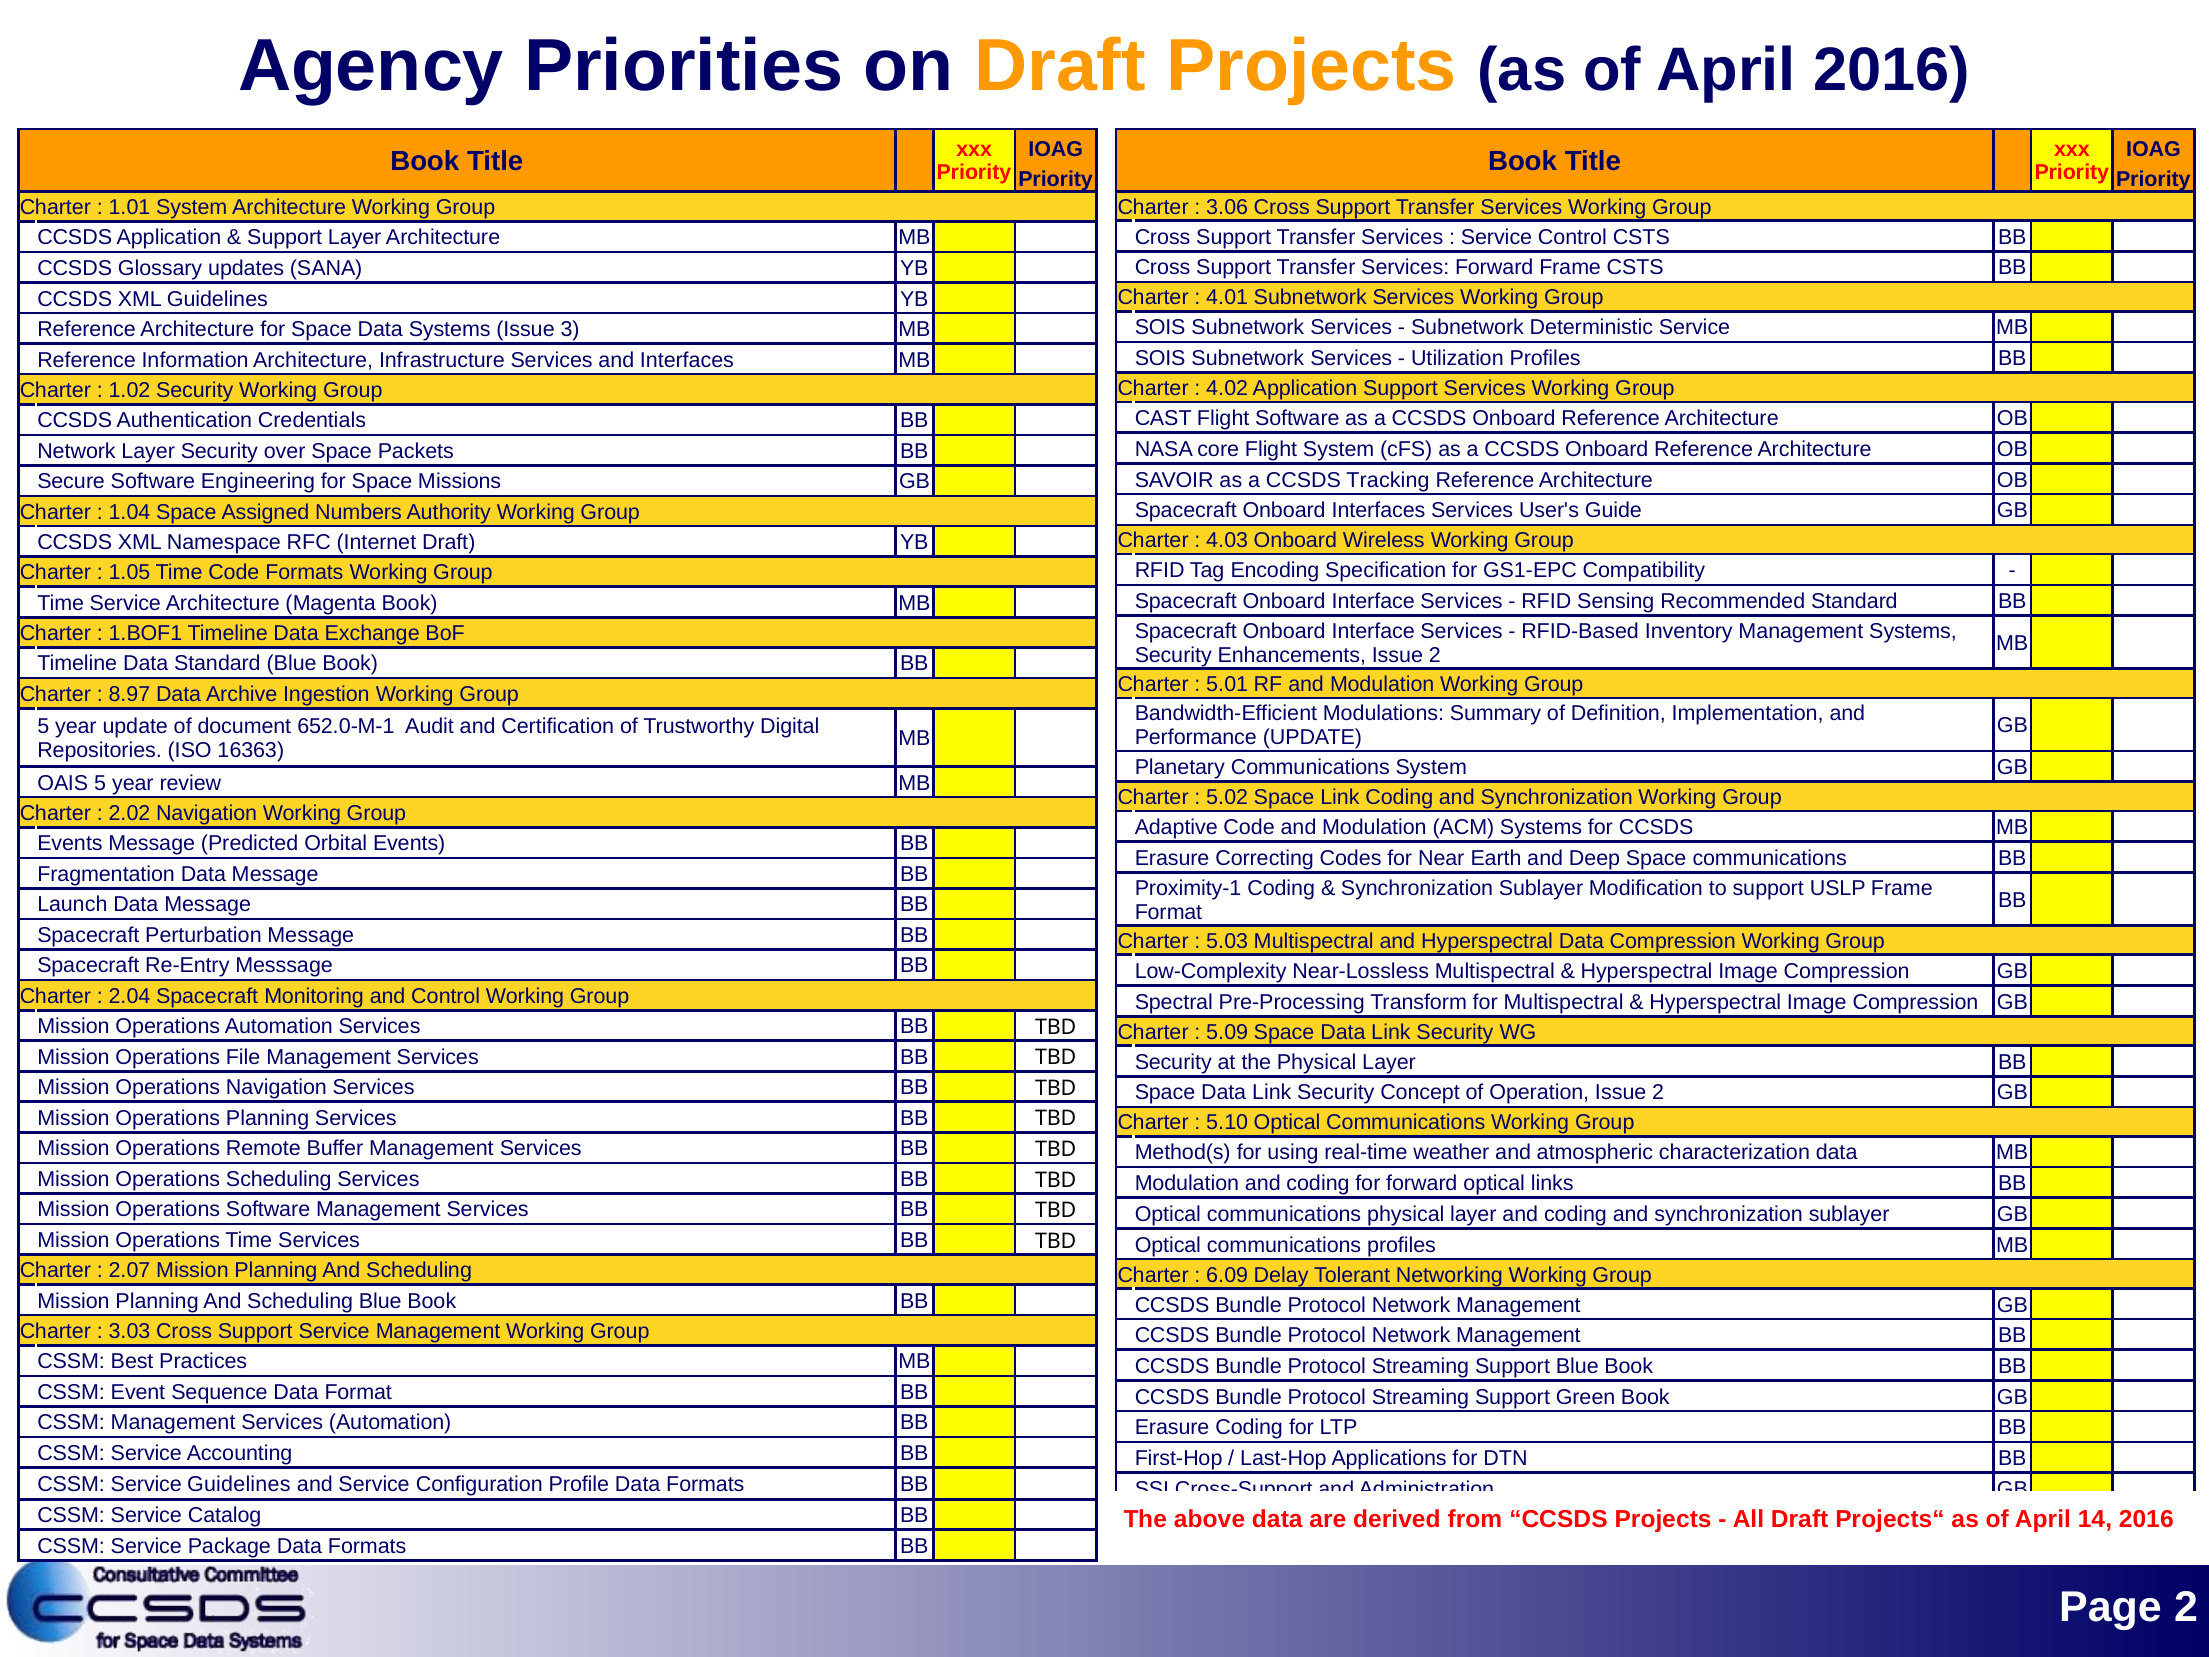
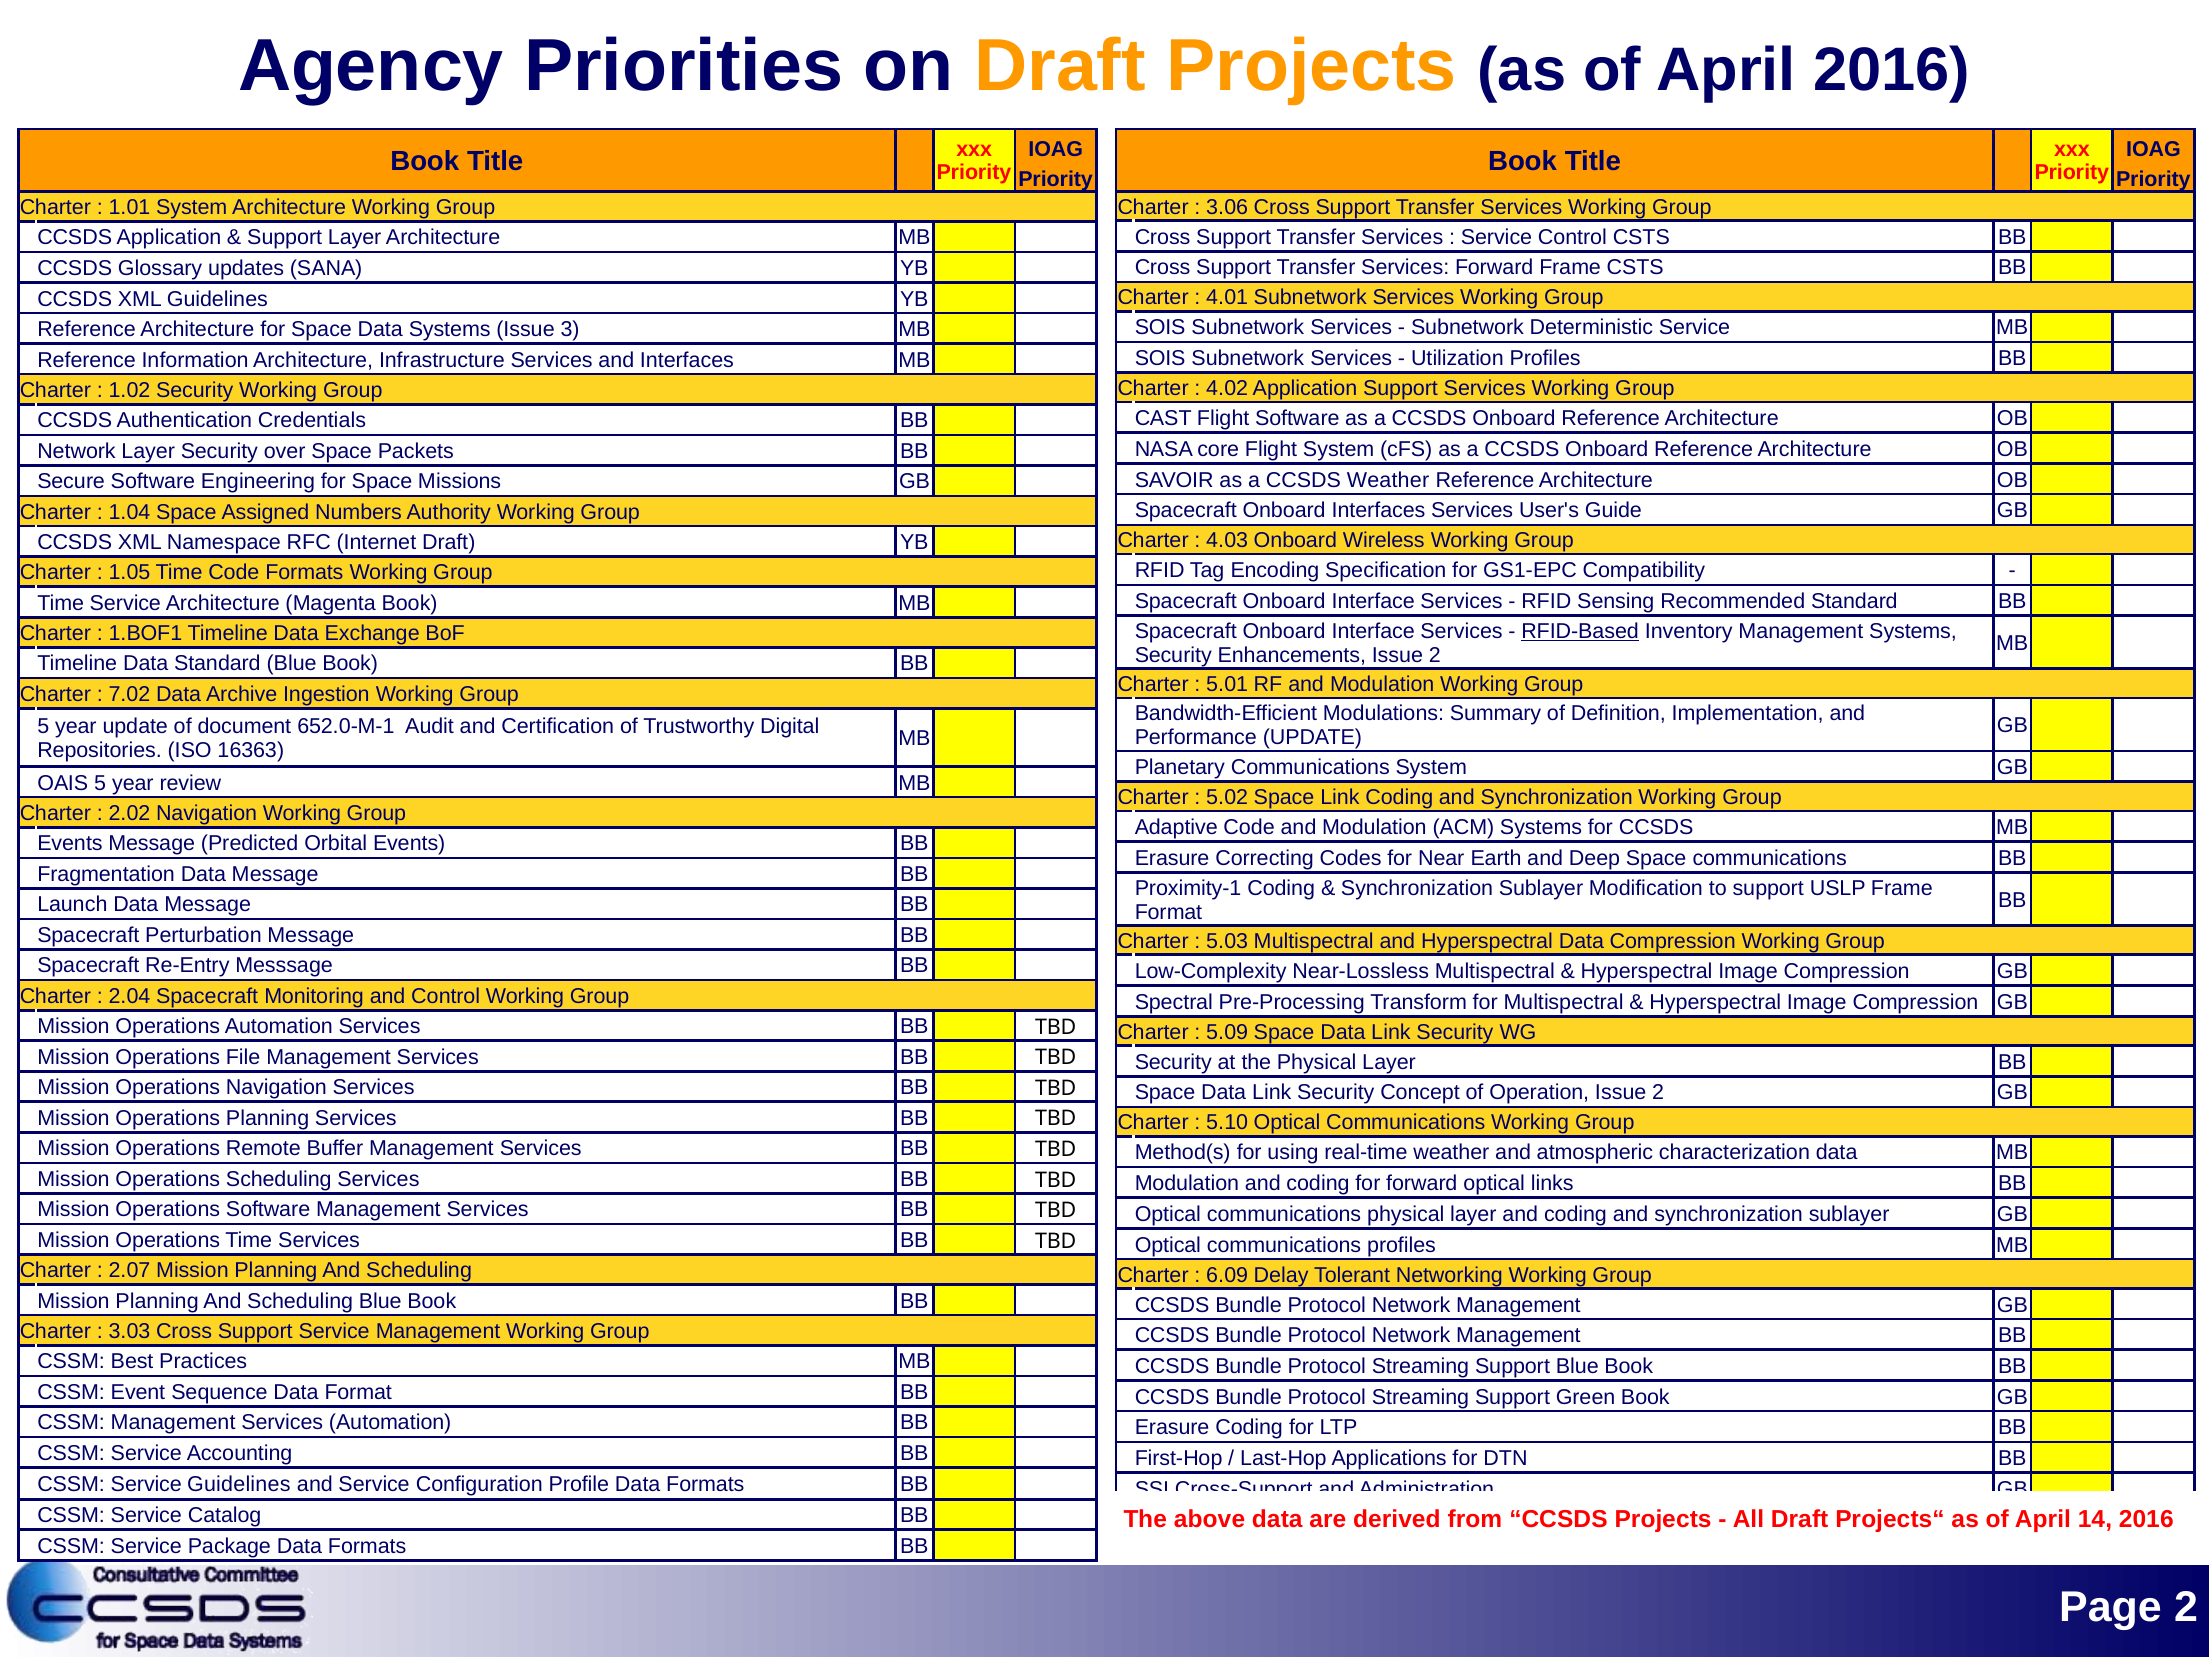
CCSDS Tracking: Tracking -> Weather (1388, 480)
RFID-Based underline: none -> present (1580, 631)
8.97: 8.97 -> 7.02 (129, 694)
